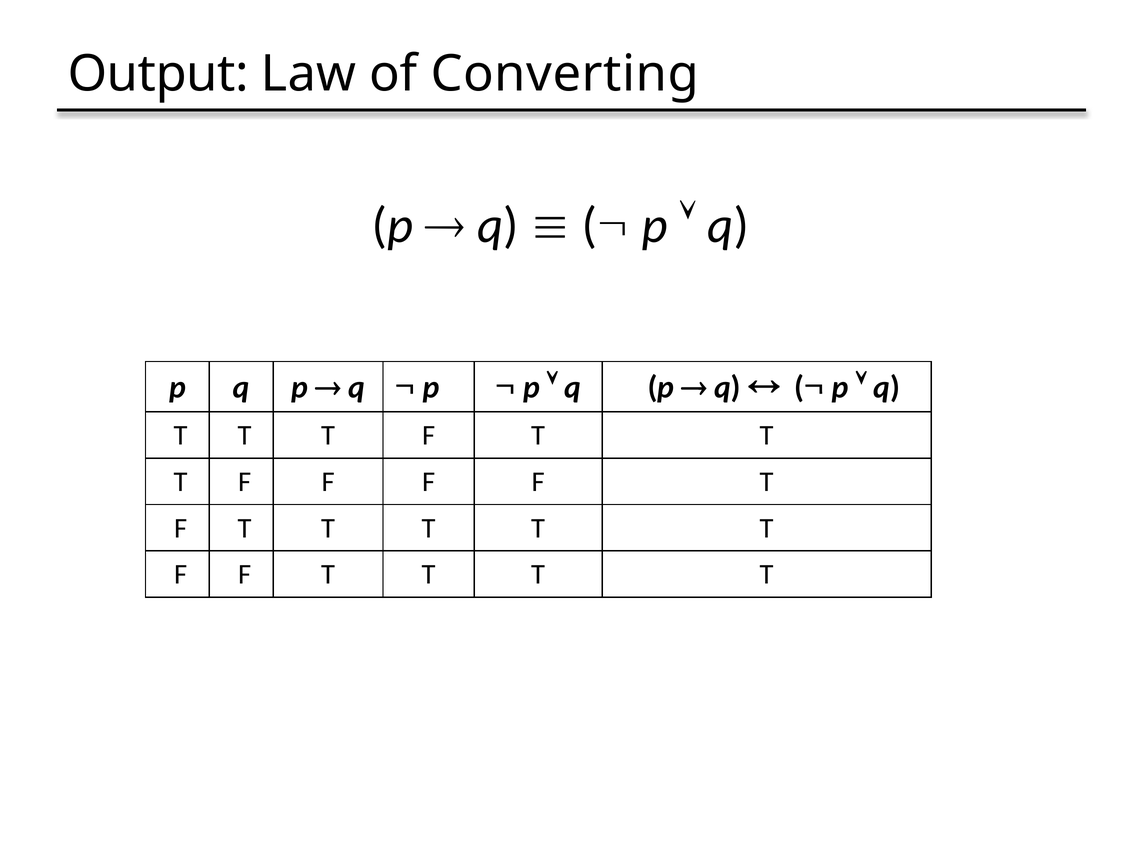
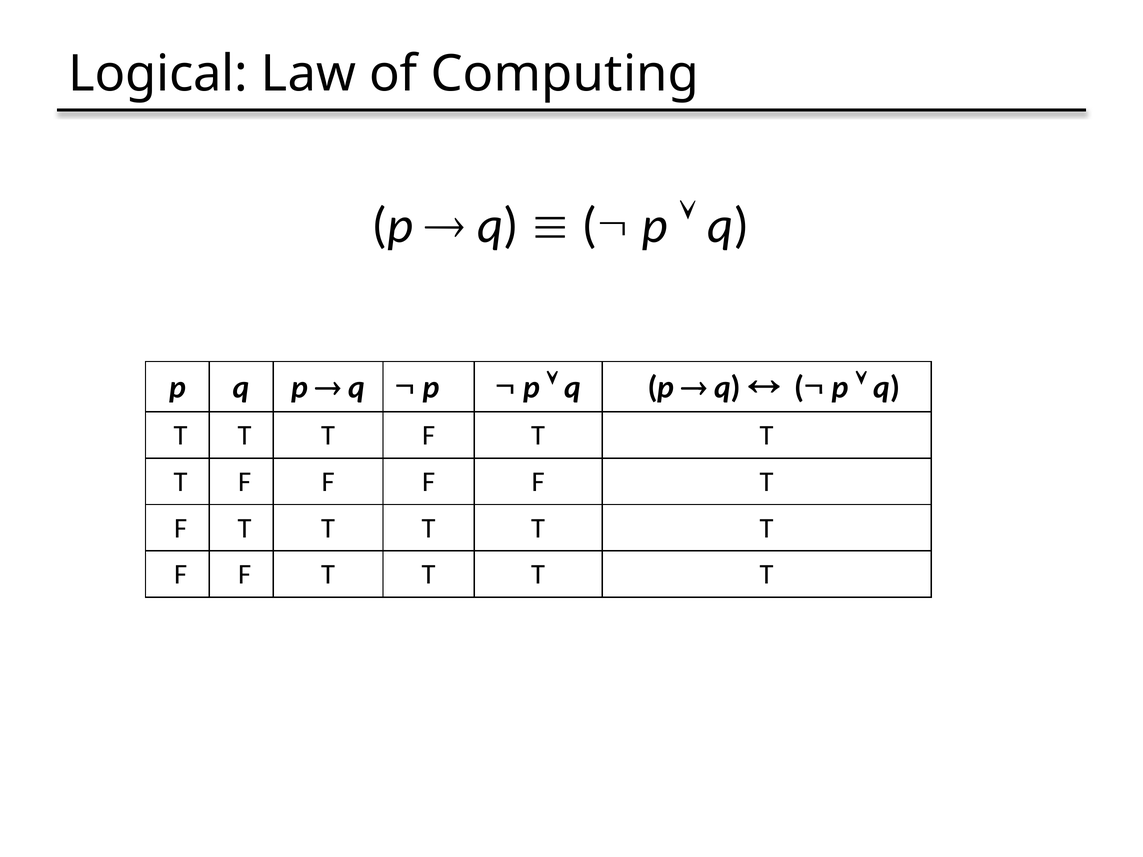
Output: Output -> Logical (158, 74)
Converting: Converting -> Computing (565, 74)
